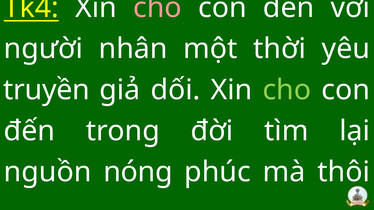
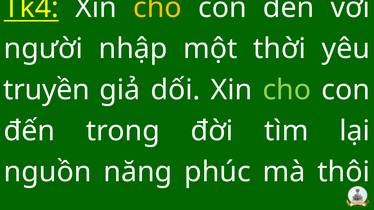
cho colour: pink -> yellow (157, 8)
nhân: nhân -> nhập (133, 49)
nóng: nóng -> năng (138, 172)
